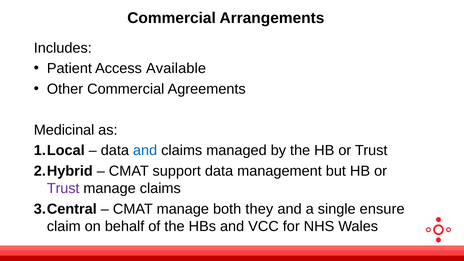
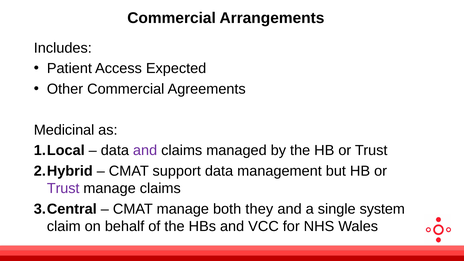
Available: Available -> Expected (176, 69)
and colour: blue -> purple (145, 151)
ensure: ensure -> system (382, 209)
